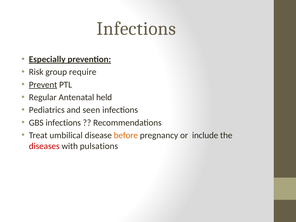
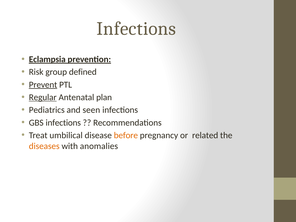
Especially: Especially -> Eclampsia (47, 59)
require: require -> defined (83, 72)
Regular underline: none -> present (43, 97)
held: held -> plan (104, 97)
include: include -> related (205, 135)
diseases colour: red -> orange (44, 146)
pulsations: pulsations -> anomalies (99, 146)
